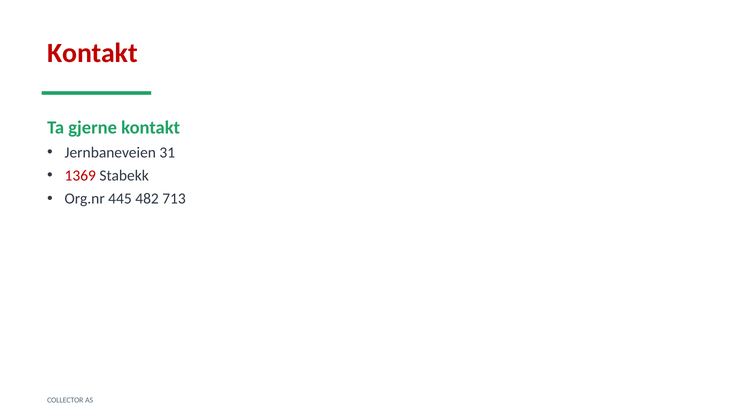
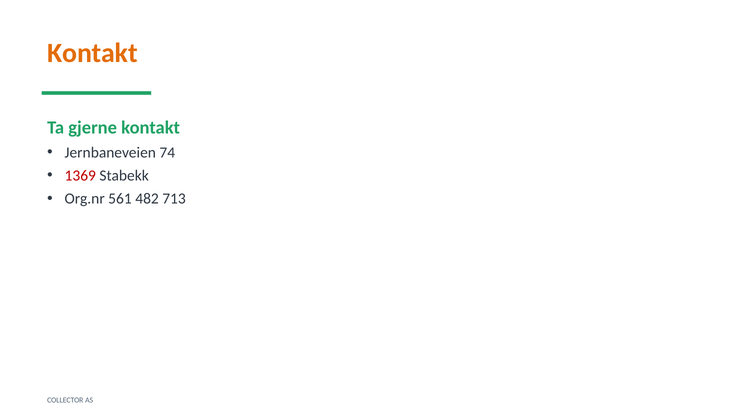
Kontakt colour: red -> orange (92, 53)
31: 31 -> 74 (167, 153)
445: 445 -> 561 (120, 199)
